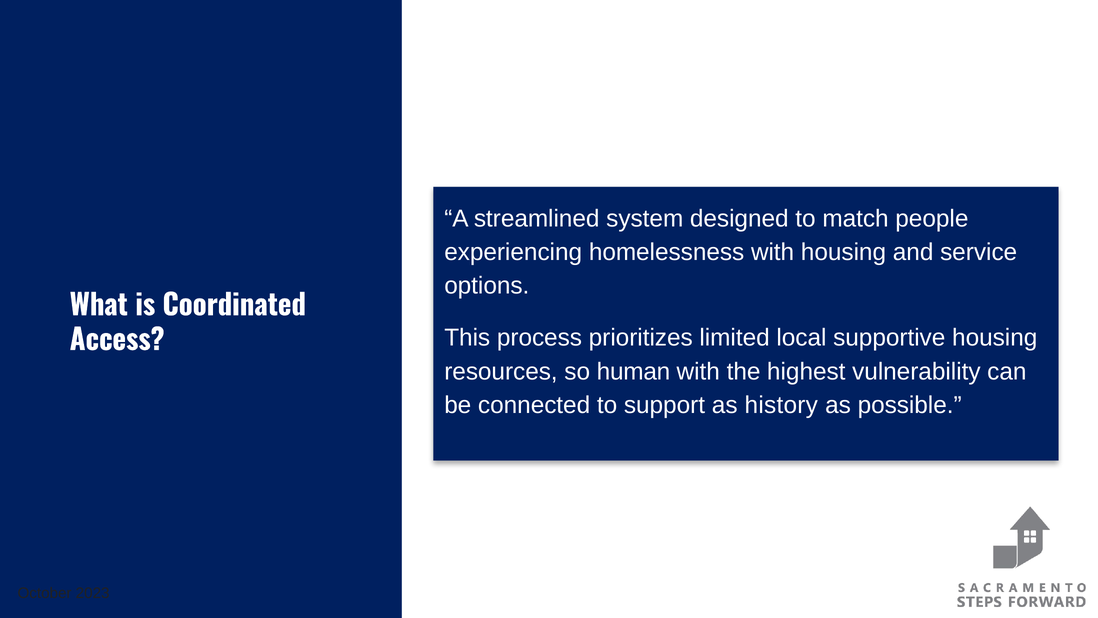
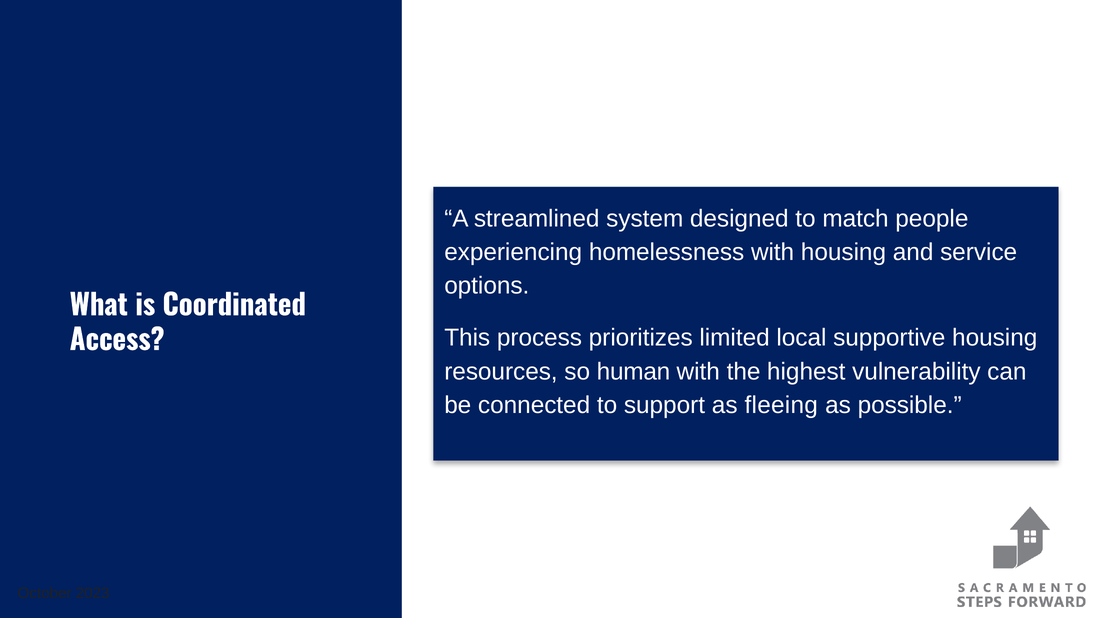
history: history -> fleeing (781, 405)
